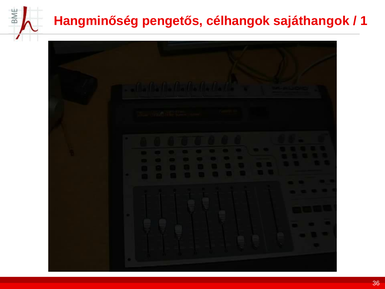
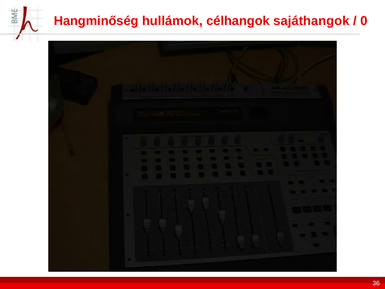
pengetős: pengetős -> hullámok (172, 21)
1: 1 -> 0 (364, 21)
